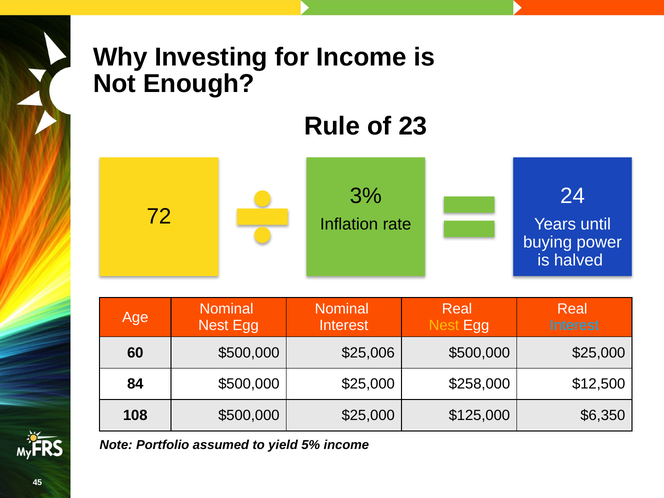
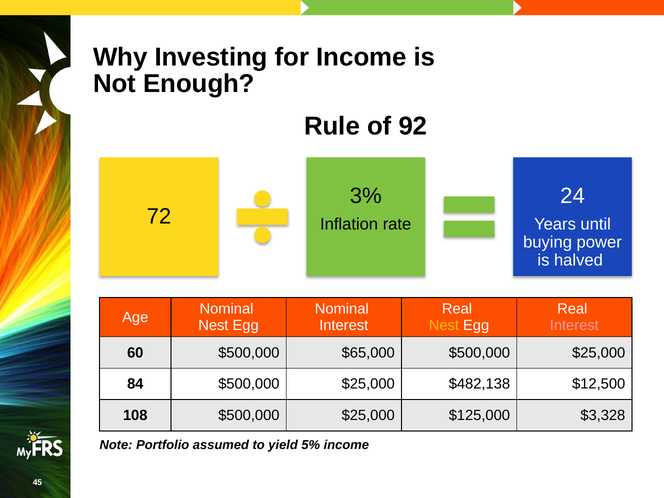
23: 23 -> 92 (413, 126)
Interest colour: light blue -> pink (574, 326)
$25,006: $25,006 -> $65,000 (368, 353)
$258,000: $258,000 -> $482,138 (479, 384)
$6,350: $6,350 -> $3,328 (603, 416)
